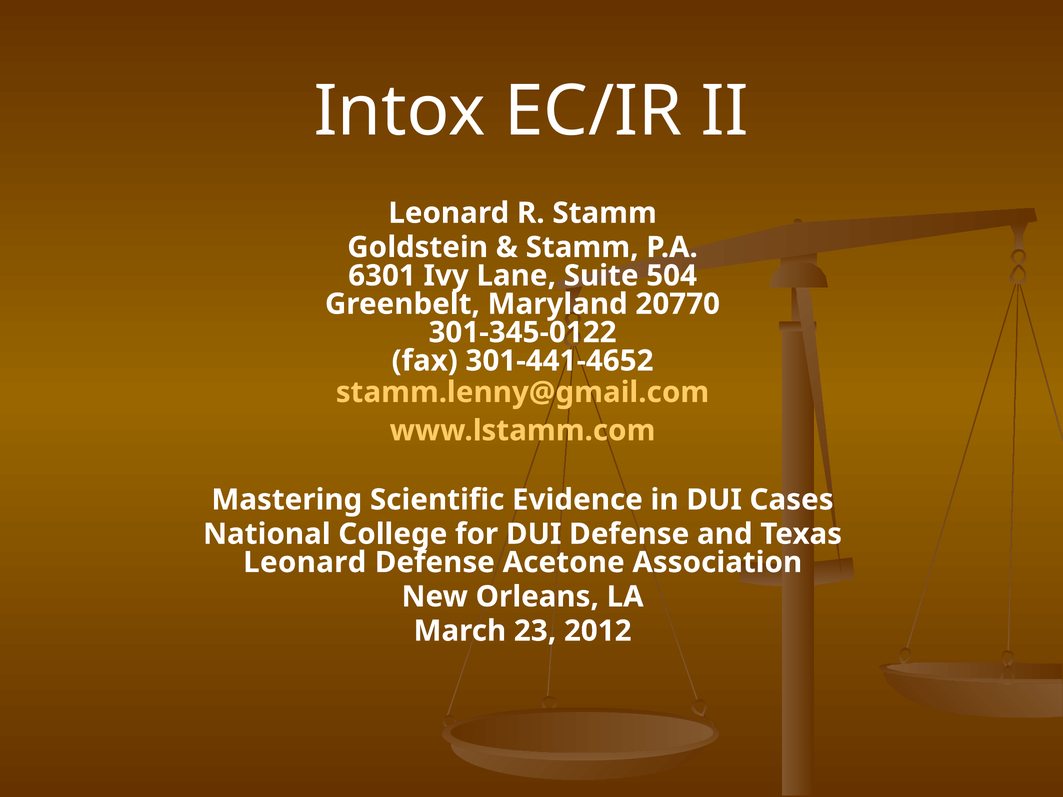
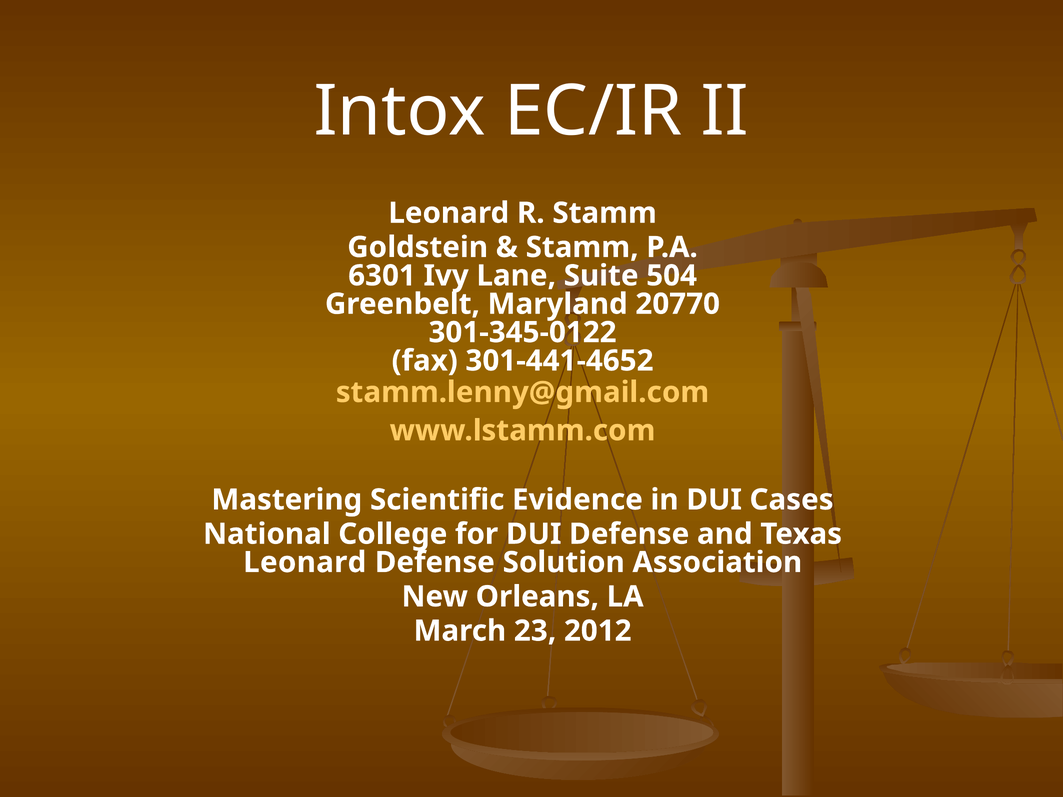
Acetone: Acetone -> Solution (564, 563)
